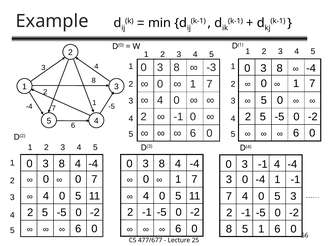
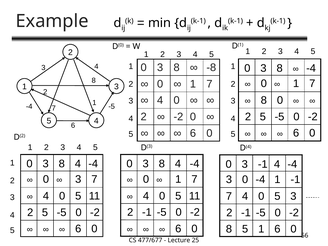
-3: -3 -> -8 (211, 67)
5: 5 -> 8 (264, 100)
-1: -1 -> -2 (178, 117)
0: 0 -> 3 (78, 179)
